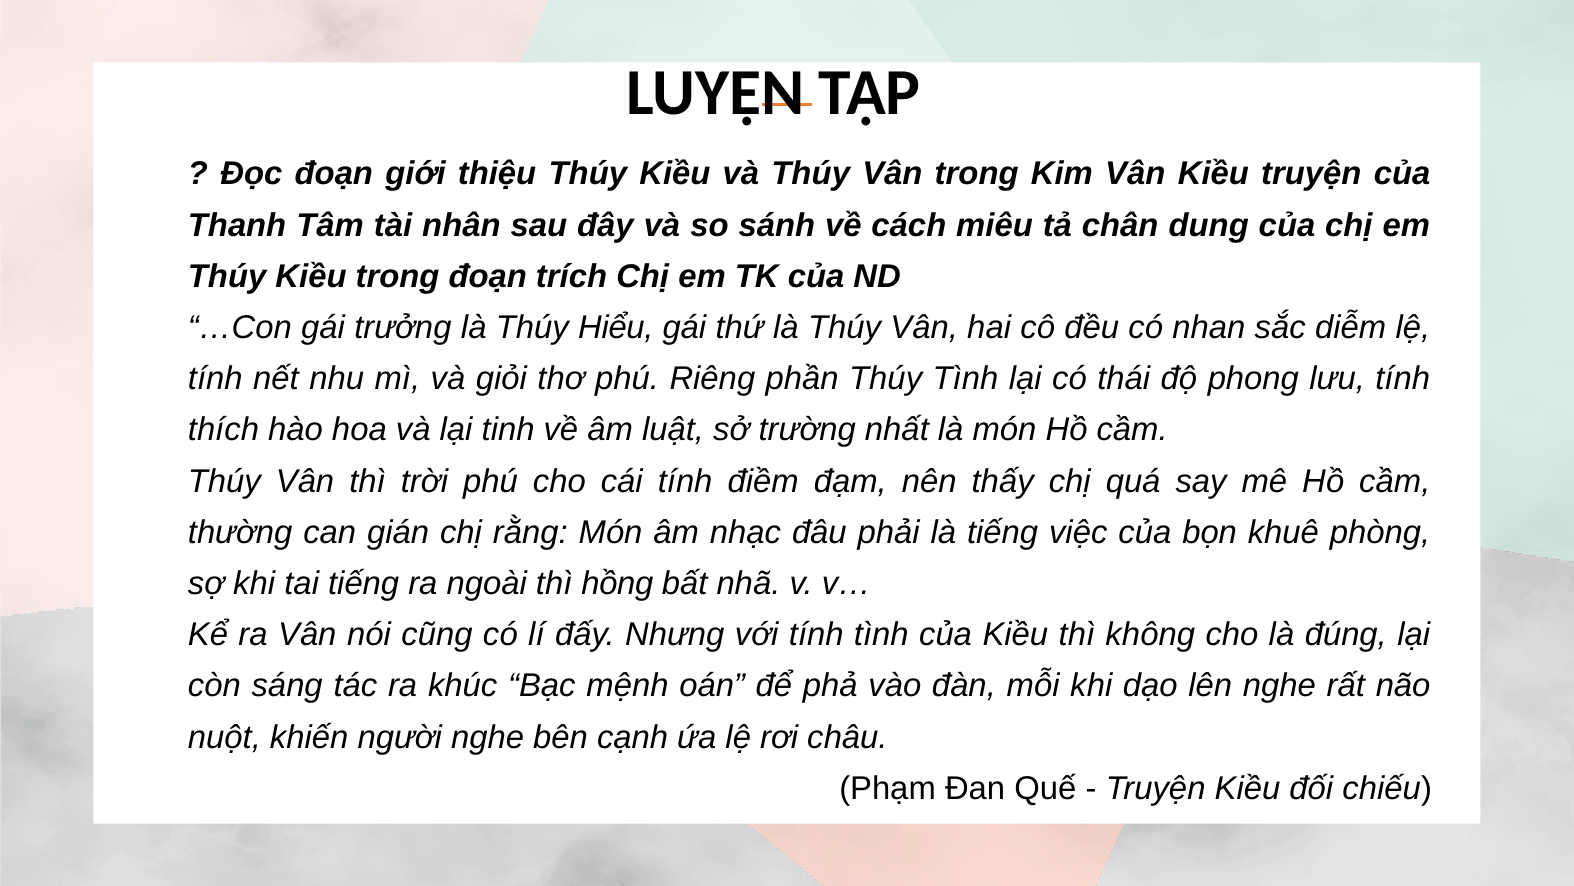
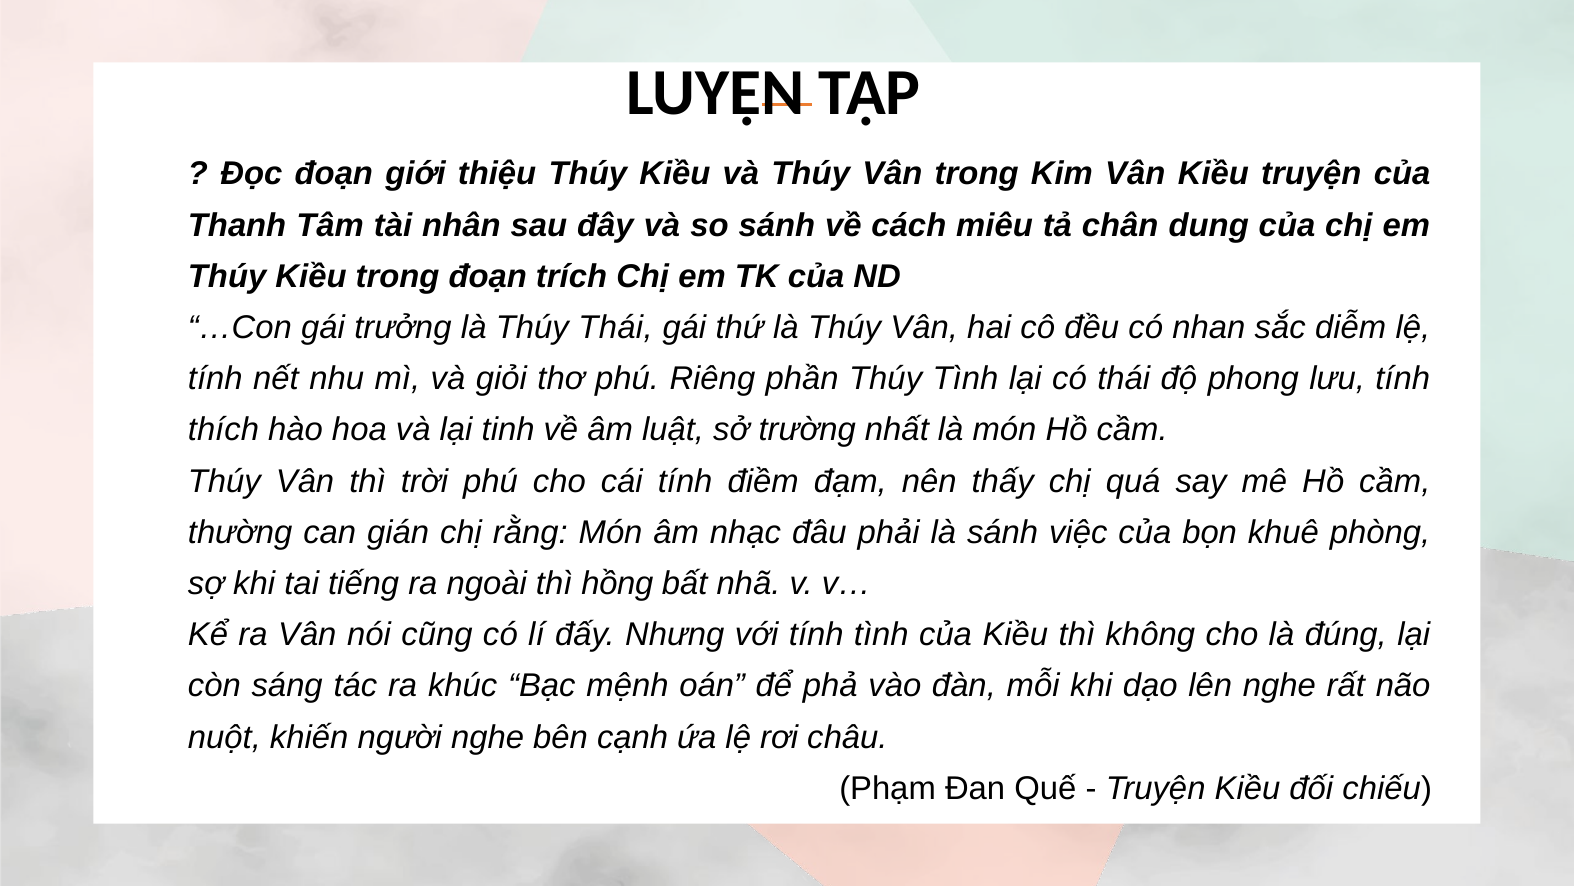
Thúy Hiểu: Hiểu -> Thái (616, 327)
là tiếng: tiếng -> sánh (1003, 532)
